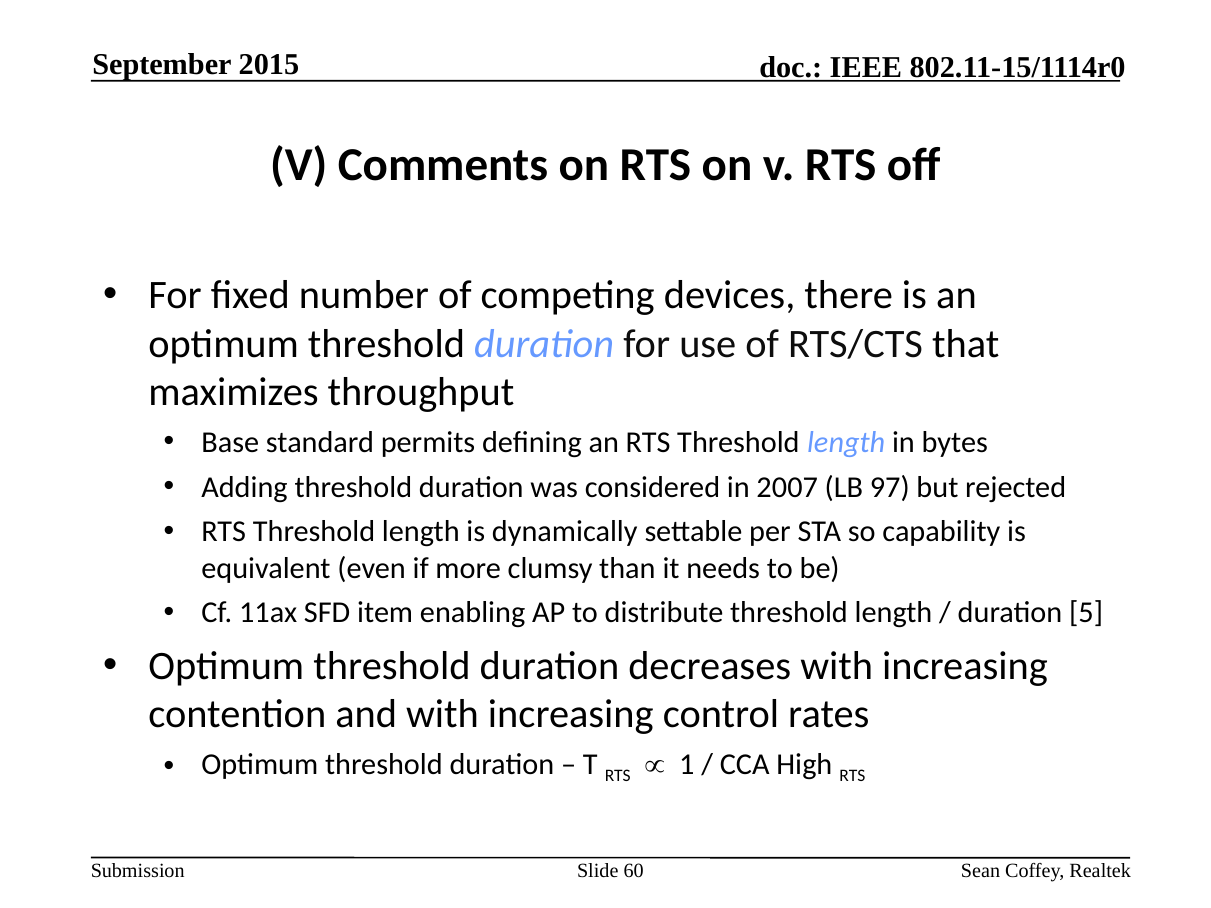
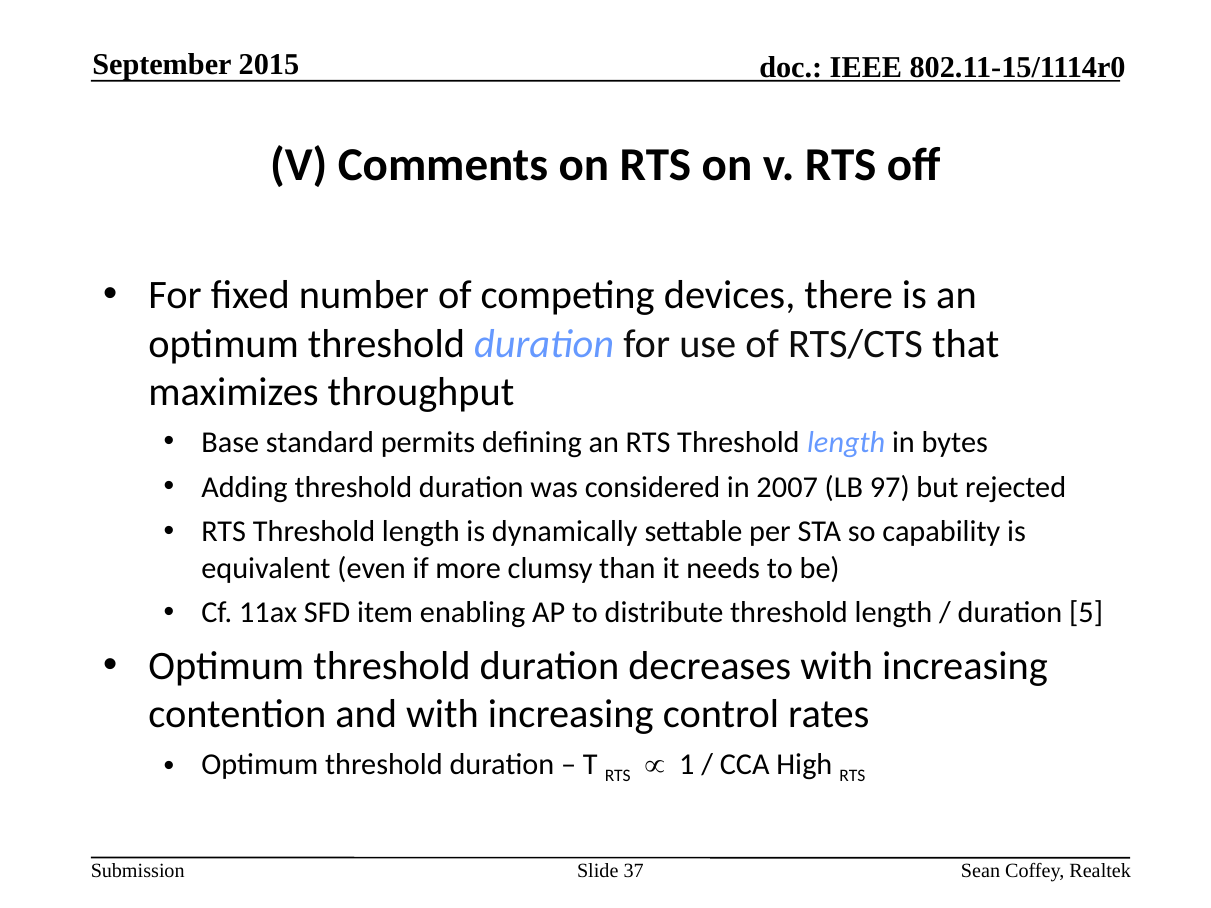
60: 60 -> 37 (634, 871)
